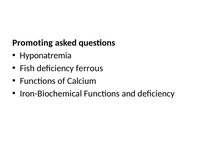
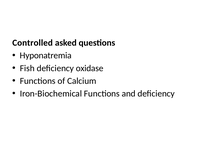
Promoting: Promoting -> Controlled (33, 43)
ferrous: ferrous -> oxidase (90, 68)
